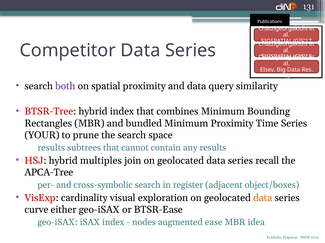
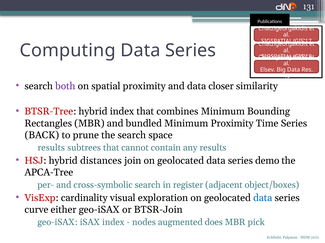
Competitor: Competitor -> Computing (68, 51)
query: query -> closer (221, 86)
YOUR: YOUR -> BACK (42, 136)
multiples: multiples -> distances (101, 161)
recall: recall -> demo (267, 161)
data colour: orange -> blue (263, 198)
BTSR-Ease: BTSR-Ease -> BTSR-Join (158, 210)
ease: ease -> does (214, 223)
idea: idea -> pick (256, 223)
